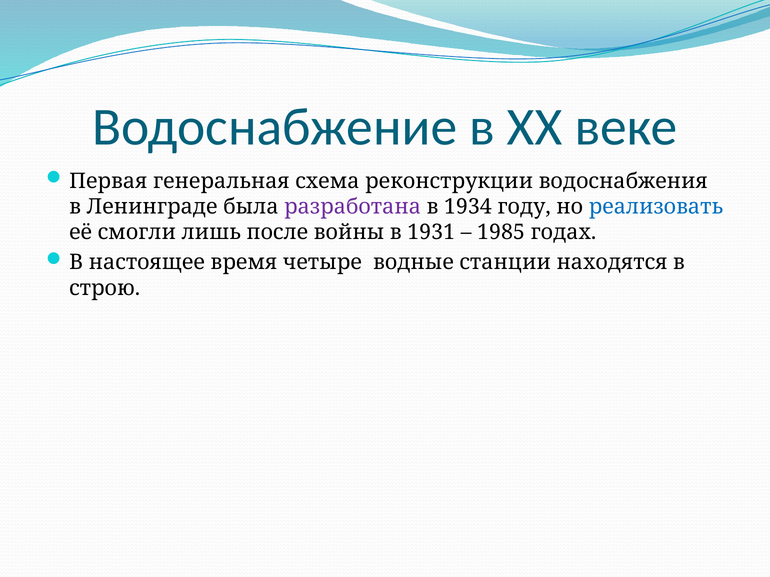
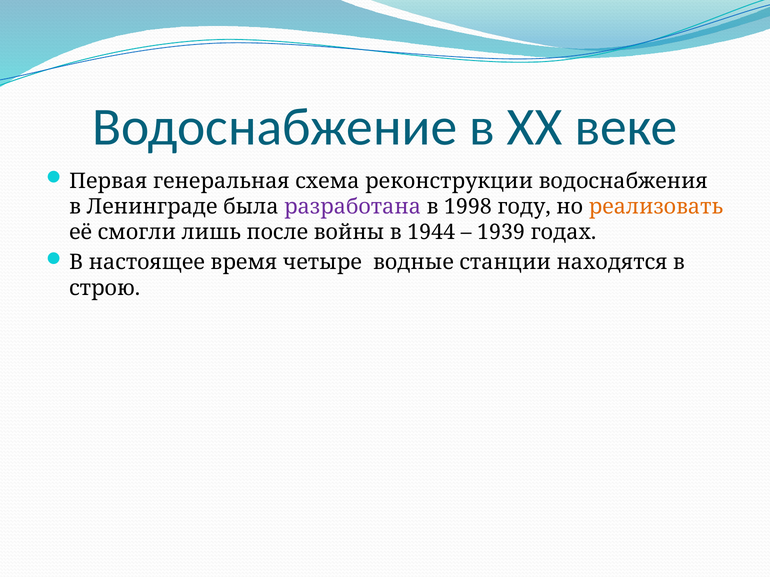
1934: 1934 -> 1998 (468, 207)
реализовать colour: blue -> orange (656, 207)
1931: 1931 -> 1944 (431, 233)
1985: 1985 -> 1939 (501, 233)
